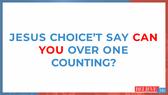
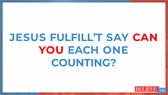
CHOICE’T: CHOICE’T -> FULFILL’T (76, 37)
OVER: OVER -> EACH (83, 50)
